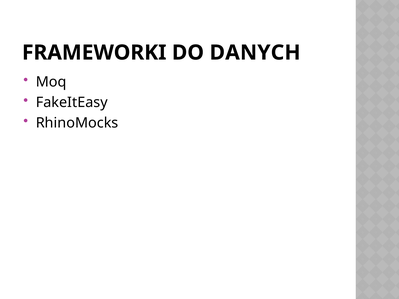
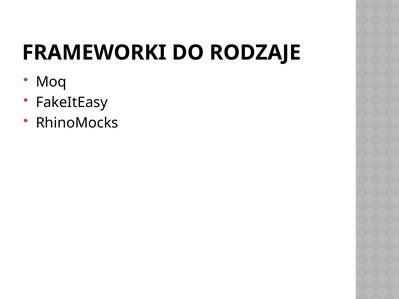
DANYCH: DANYCH -> RODZAJE (255, 53)
